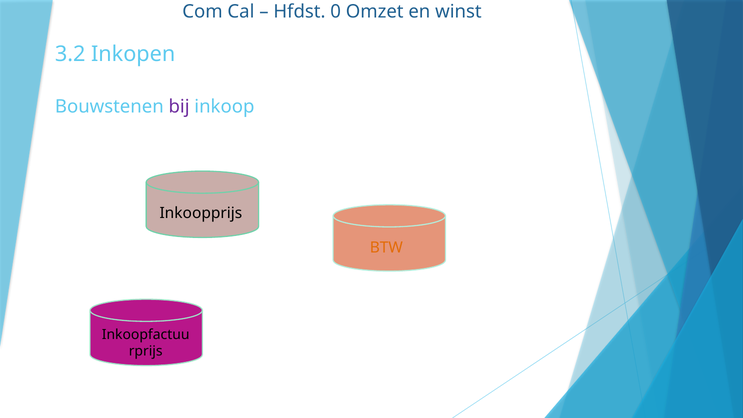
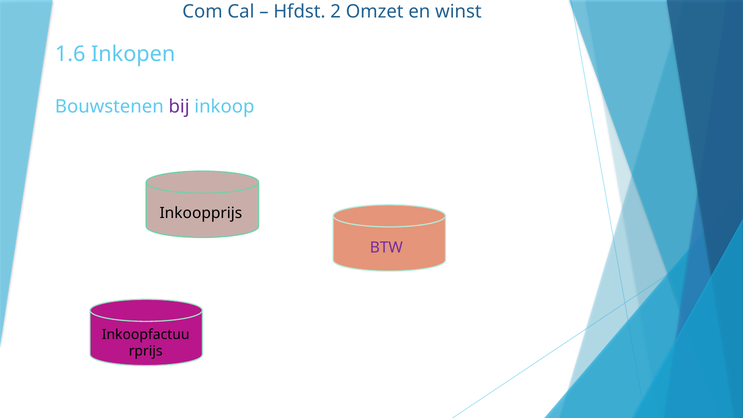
0: 0 -> 2 (336, 12)
3.2: 3.2 -> 1.6 (70, 54)
BTW colour: orange -> purple (386, 248)
